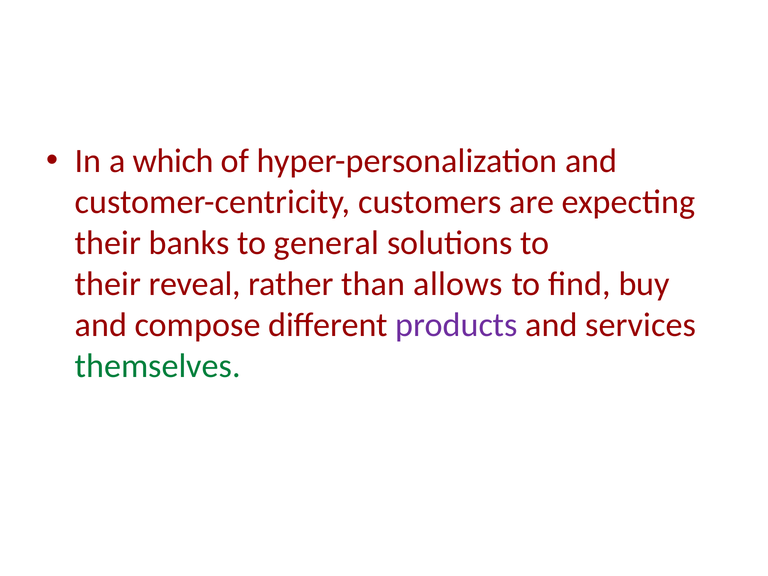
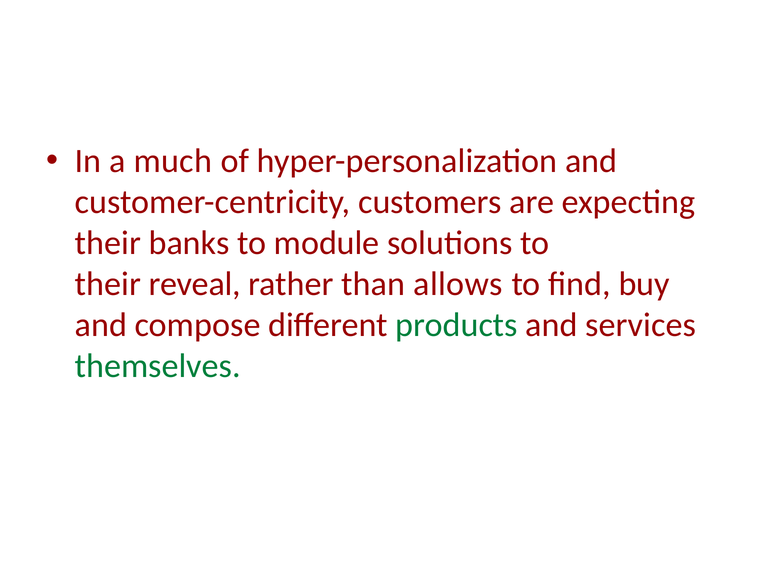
which: which -> much (173, 161)
general: general -> module (327, 243)
products colour: purple -> green (456, 325)
